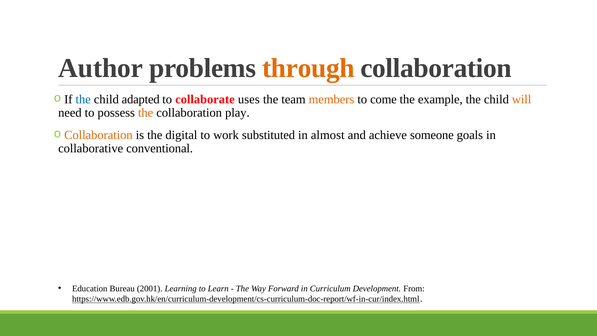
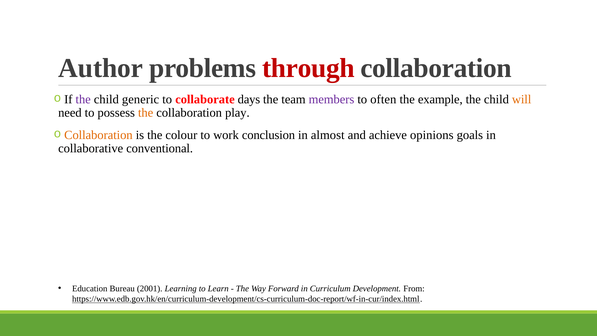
through colour: orange -> red (308, 68)
the colour: blue -> purple (83, 99)
adapted: adapted -> generic (141, 99)
uses: uses -> days (249, 99)
members colour: orange -> purple (332, 99)
come: come -> often (383, 99)
digital: digital -> colour (181, 135)
substituted: substituted -> conclusion (268, 135)
someone: someone -> opinions (432, 135)
